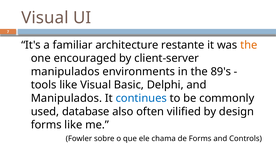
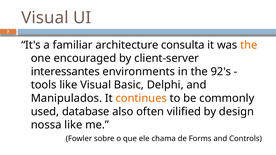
restante: restante -> consulta (183, 45)
manipulados: manipulados -> interessantes (65, 72)
89's: 89's -> 92's (221, 72)
continues colour: blue -> orange (141, 98)
forms: forms -> nossa (46, 125)
